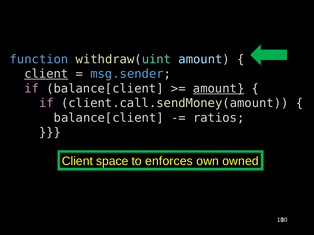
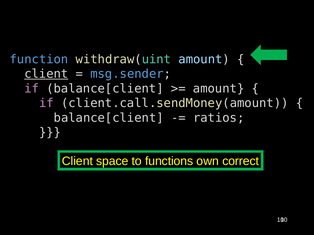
amount underline: present -> none (219, 89)
enforces: enforces -> functions (169, 161)
owned: owned -> correct (241, 161)
